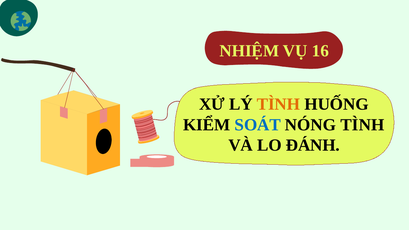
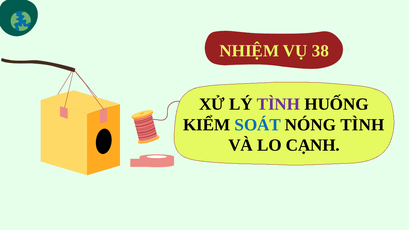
16: 16 -> 38 (320, 51)
TÌNH colour: orange -> purple (278, 104)
ĐÁNH: ĐÁNH -> CẠNH (313, 145)
